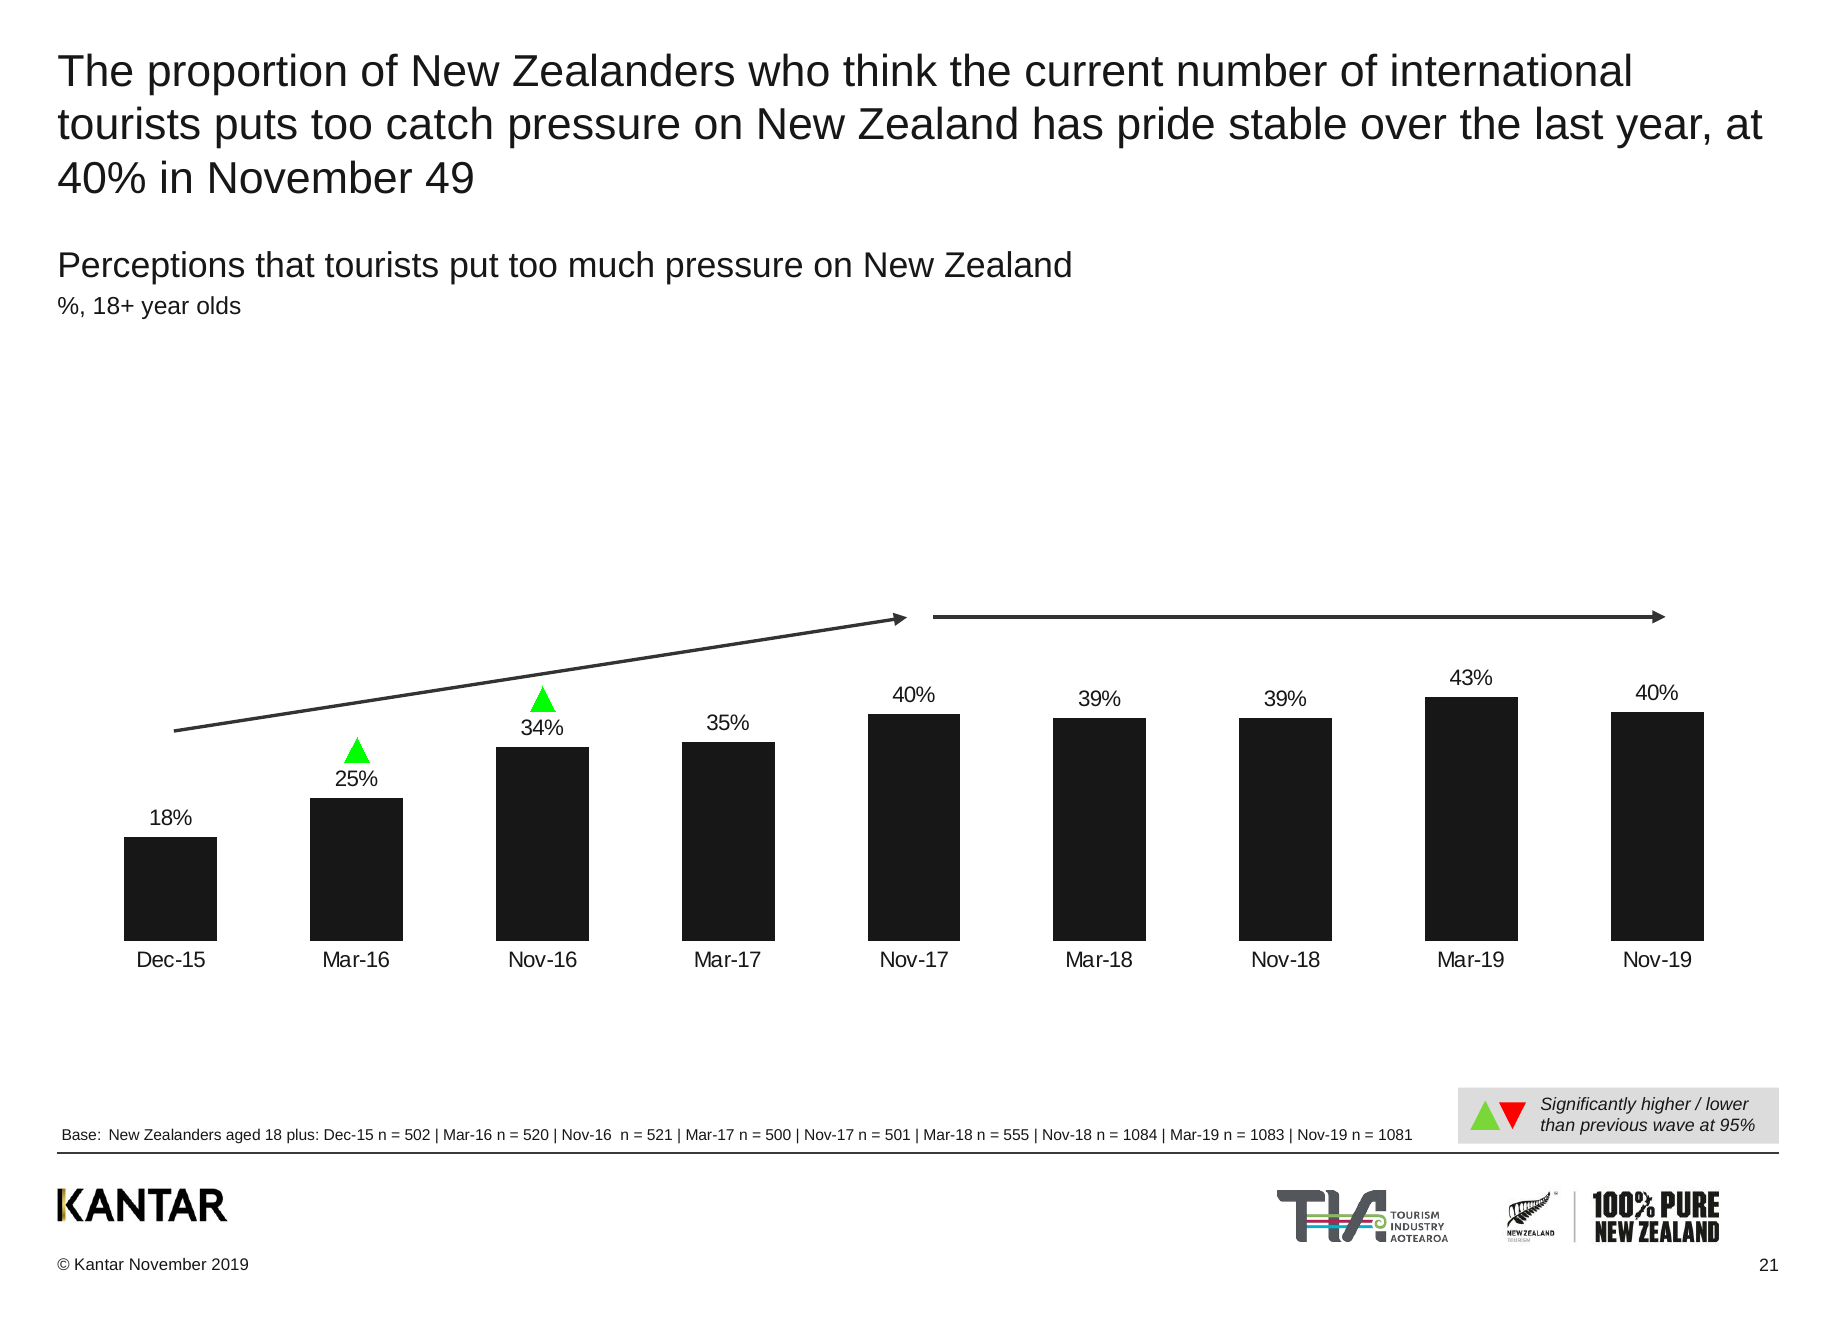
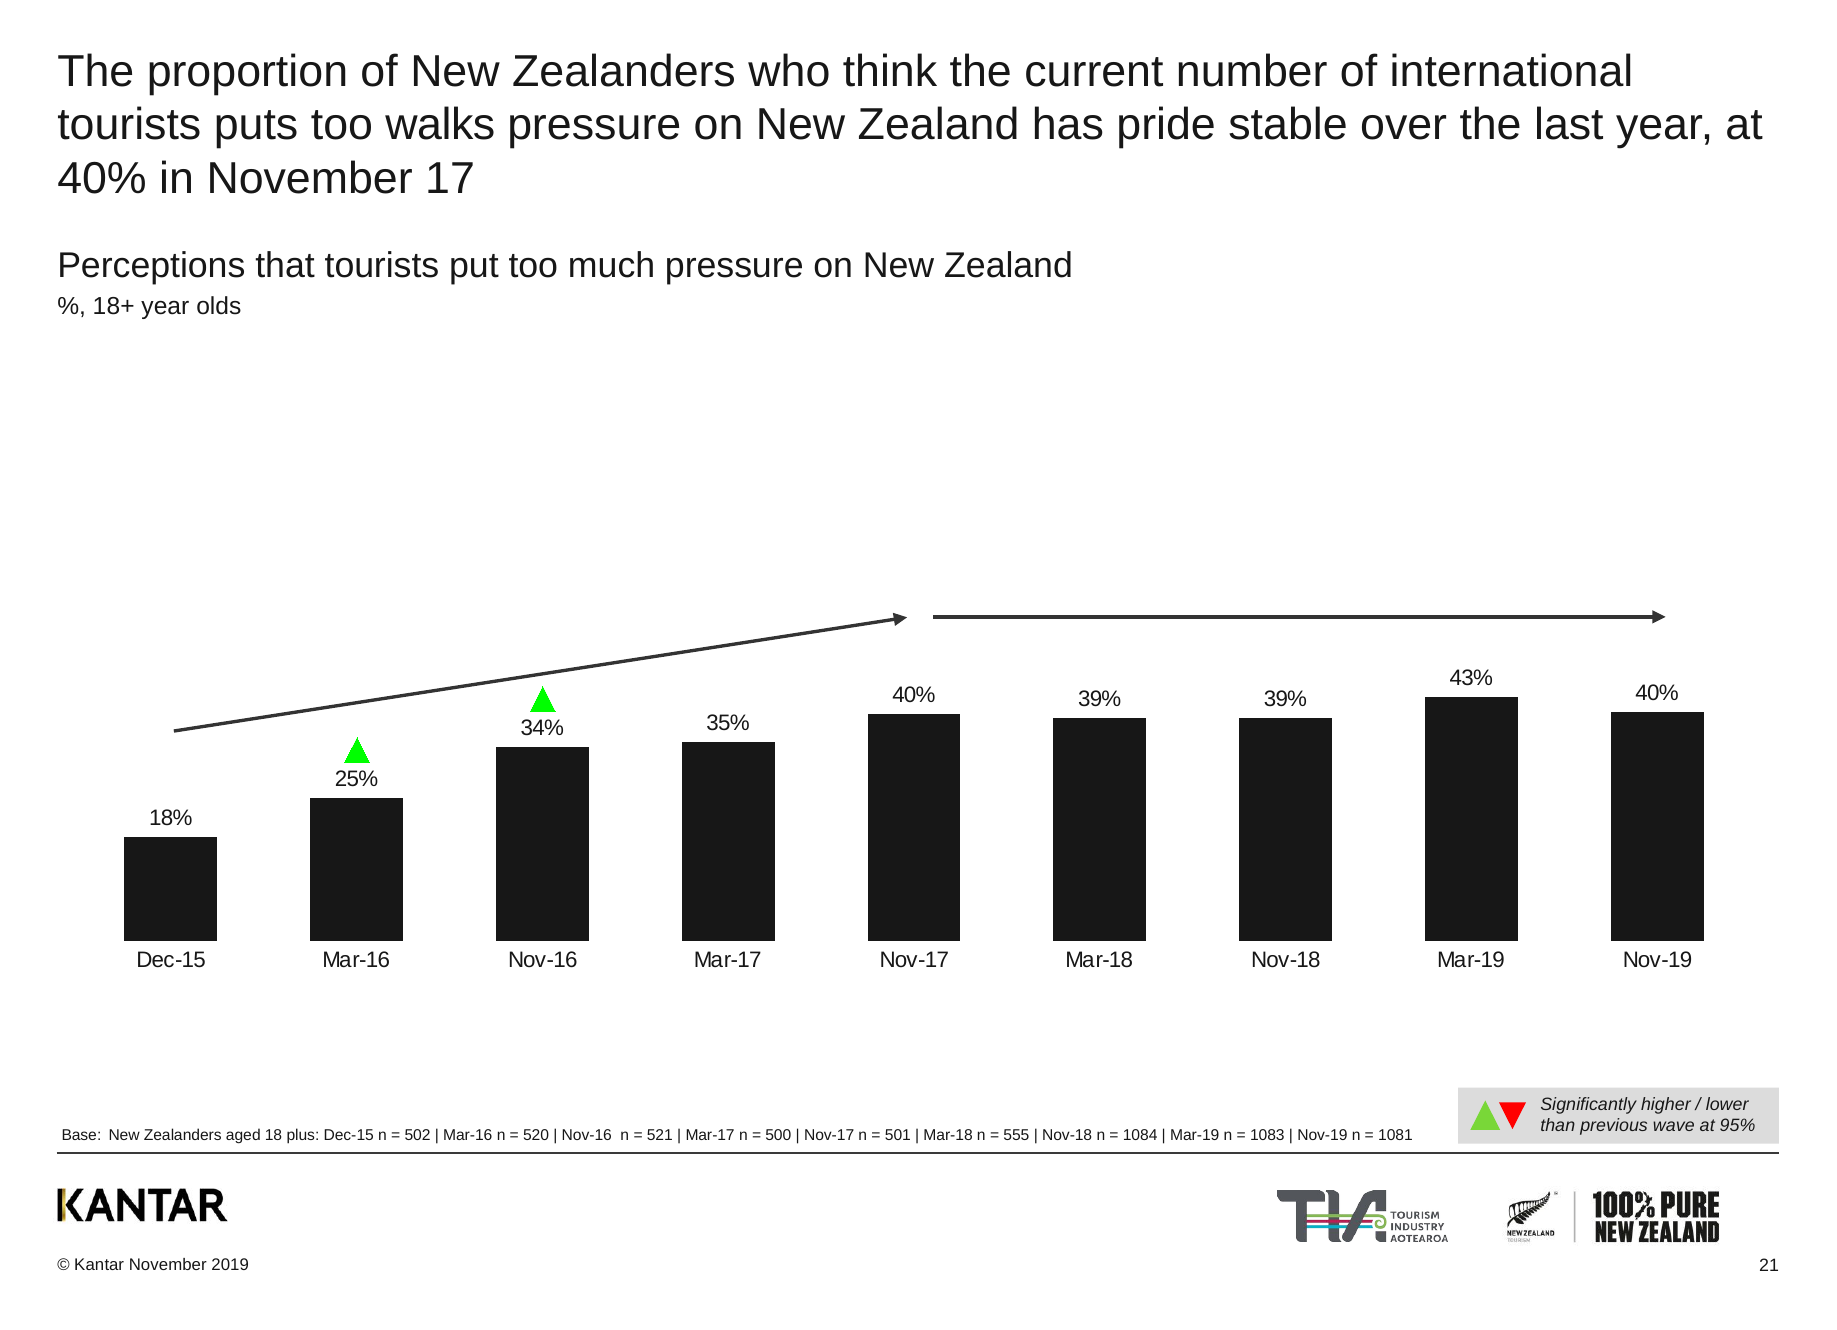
catch: catch -> walks (440, 125)
49: 49 -> 17 (450, 179)
